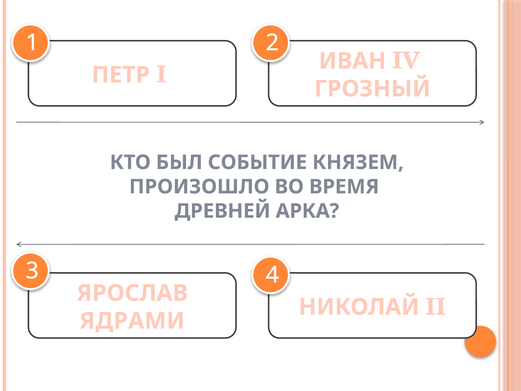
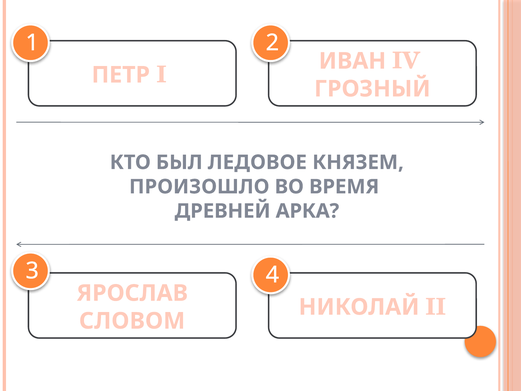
СОБЫТИЕ: СОБЫТИЕ -> ЛЕДОВОЕ (257, 162)
ЯДРАМИ: ЯДРАМИ -> СЛОВОМ (132, 321)
